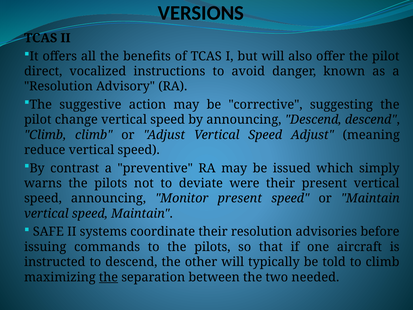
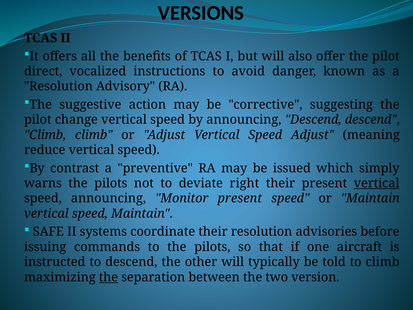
were: were -> right (244, 183)
vertical underline: none -> present (377, 183)
needed: needed -> version (315, 277)
